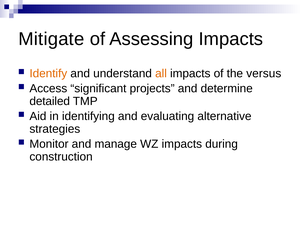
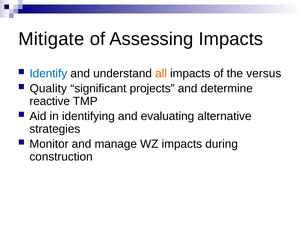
Identify colour: orange -> blue (48, 73)
Access: Access -> Quality (48, 88)
detailed: detailed -> reactive (50, 101)
